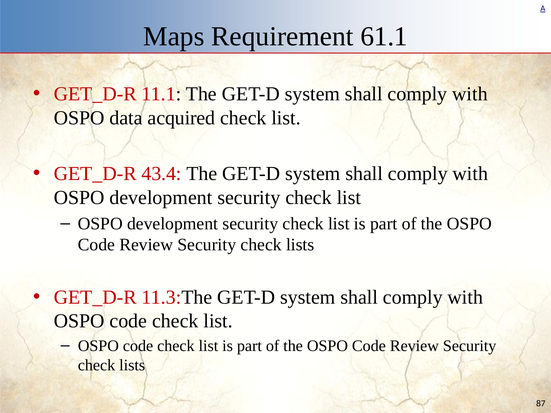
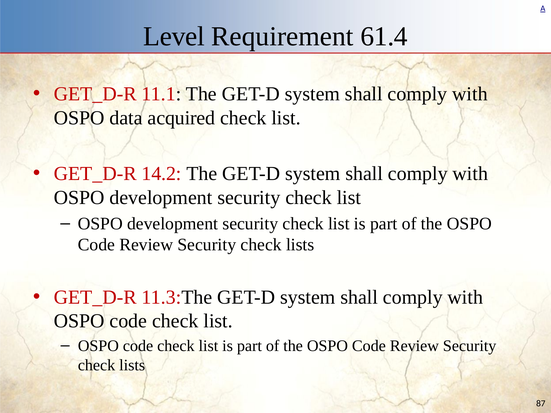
Maps: Maps -> Level (174, 36)
61.1: 61.1 -> 61.4 (384, 36)
43.4: 43.4 -> 14.2 (161, 174)
